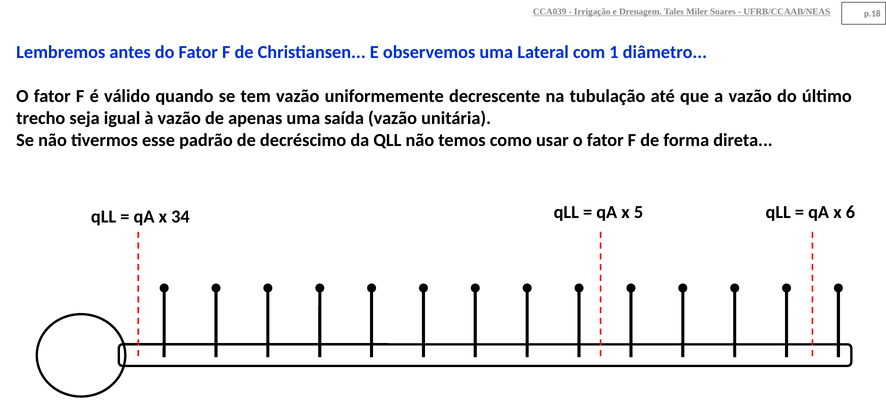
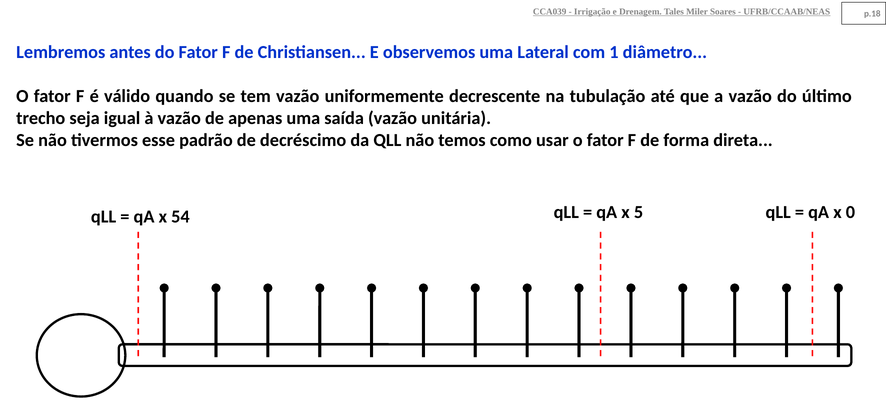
34: 34 -> 54 (180, 216)
6: 6 -> 0 (850, 212)
